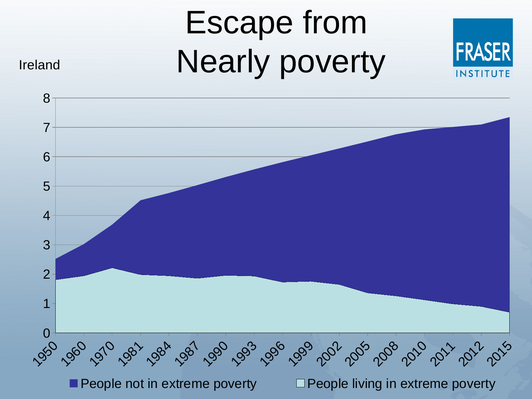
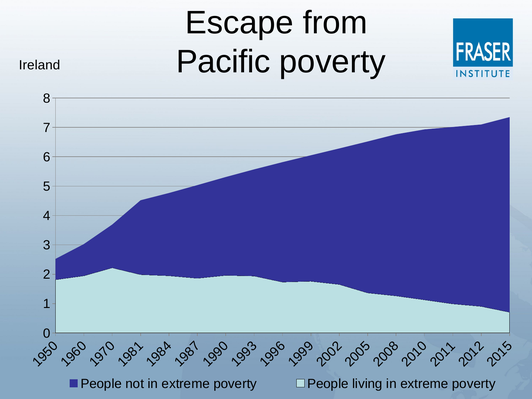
Nearly: Nearly -> Pacific (223, 62)
